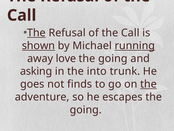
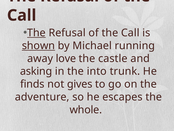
running underline: present -> none (135, 45)
going: going -> castle (113, 58)
goes: goes -> finds (32, 84)
finds: finds -> gives (80, 84)
the underline: present -> none (148, 84)
going: going -> whole (86, 109)
